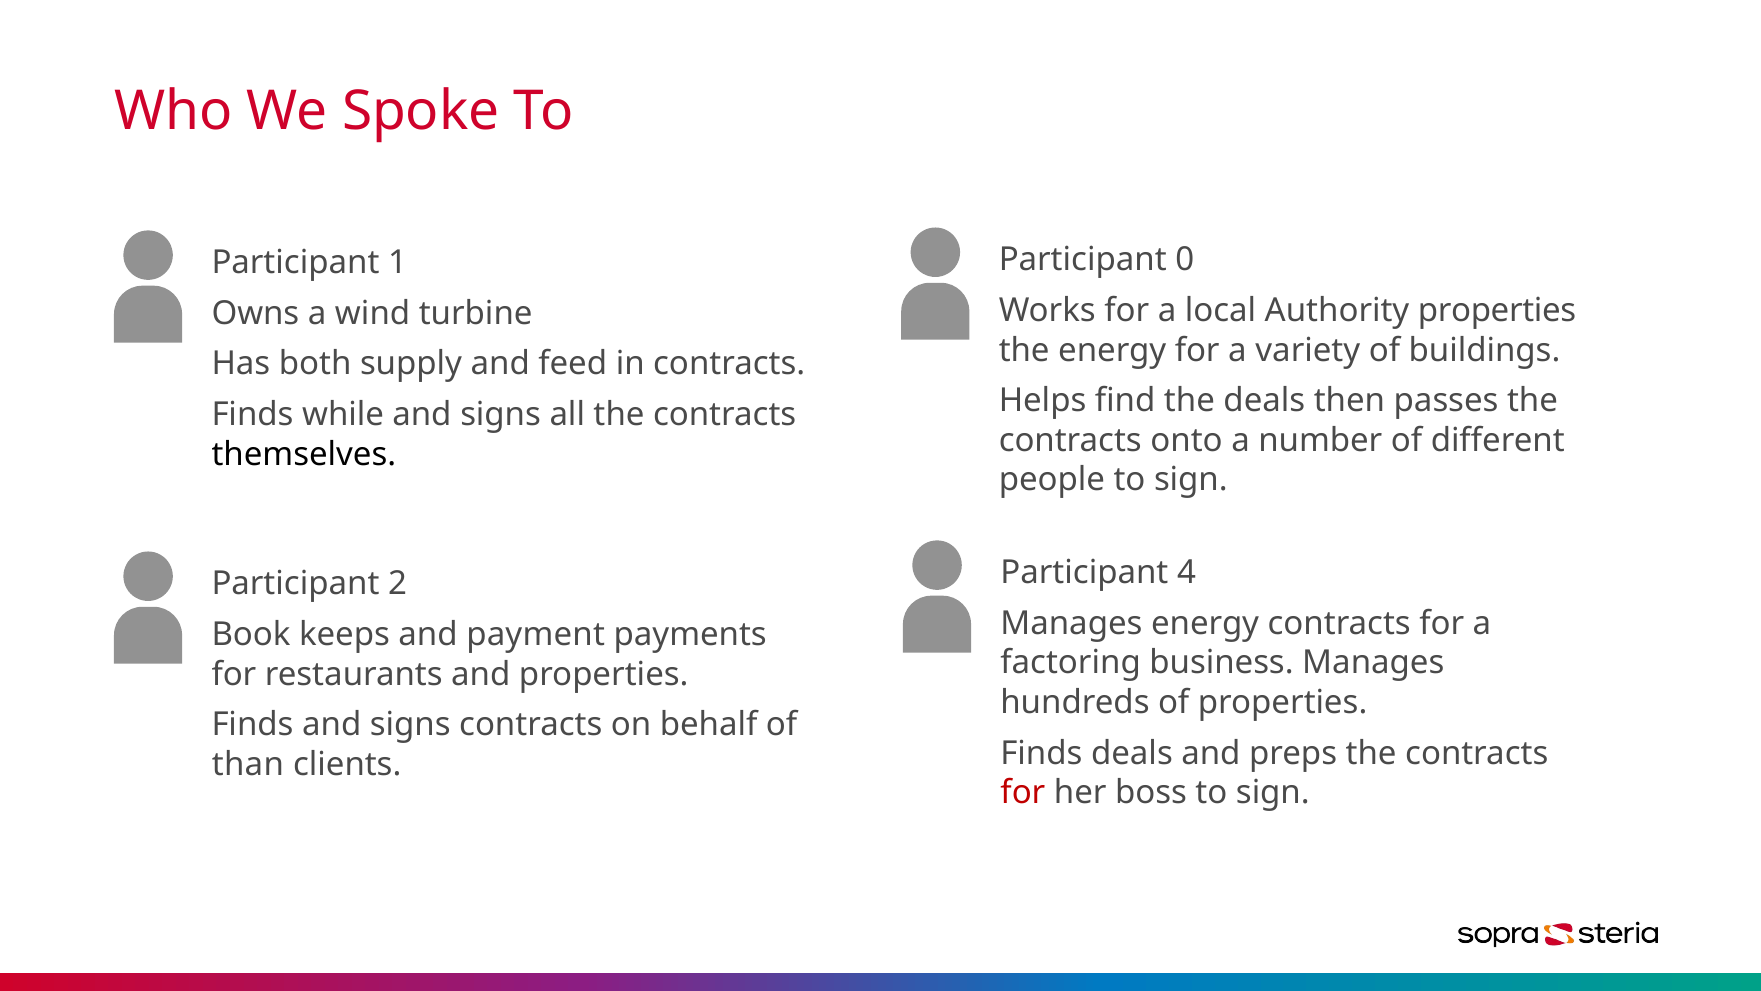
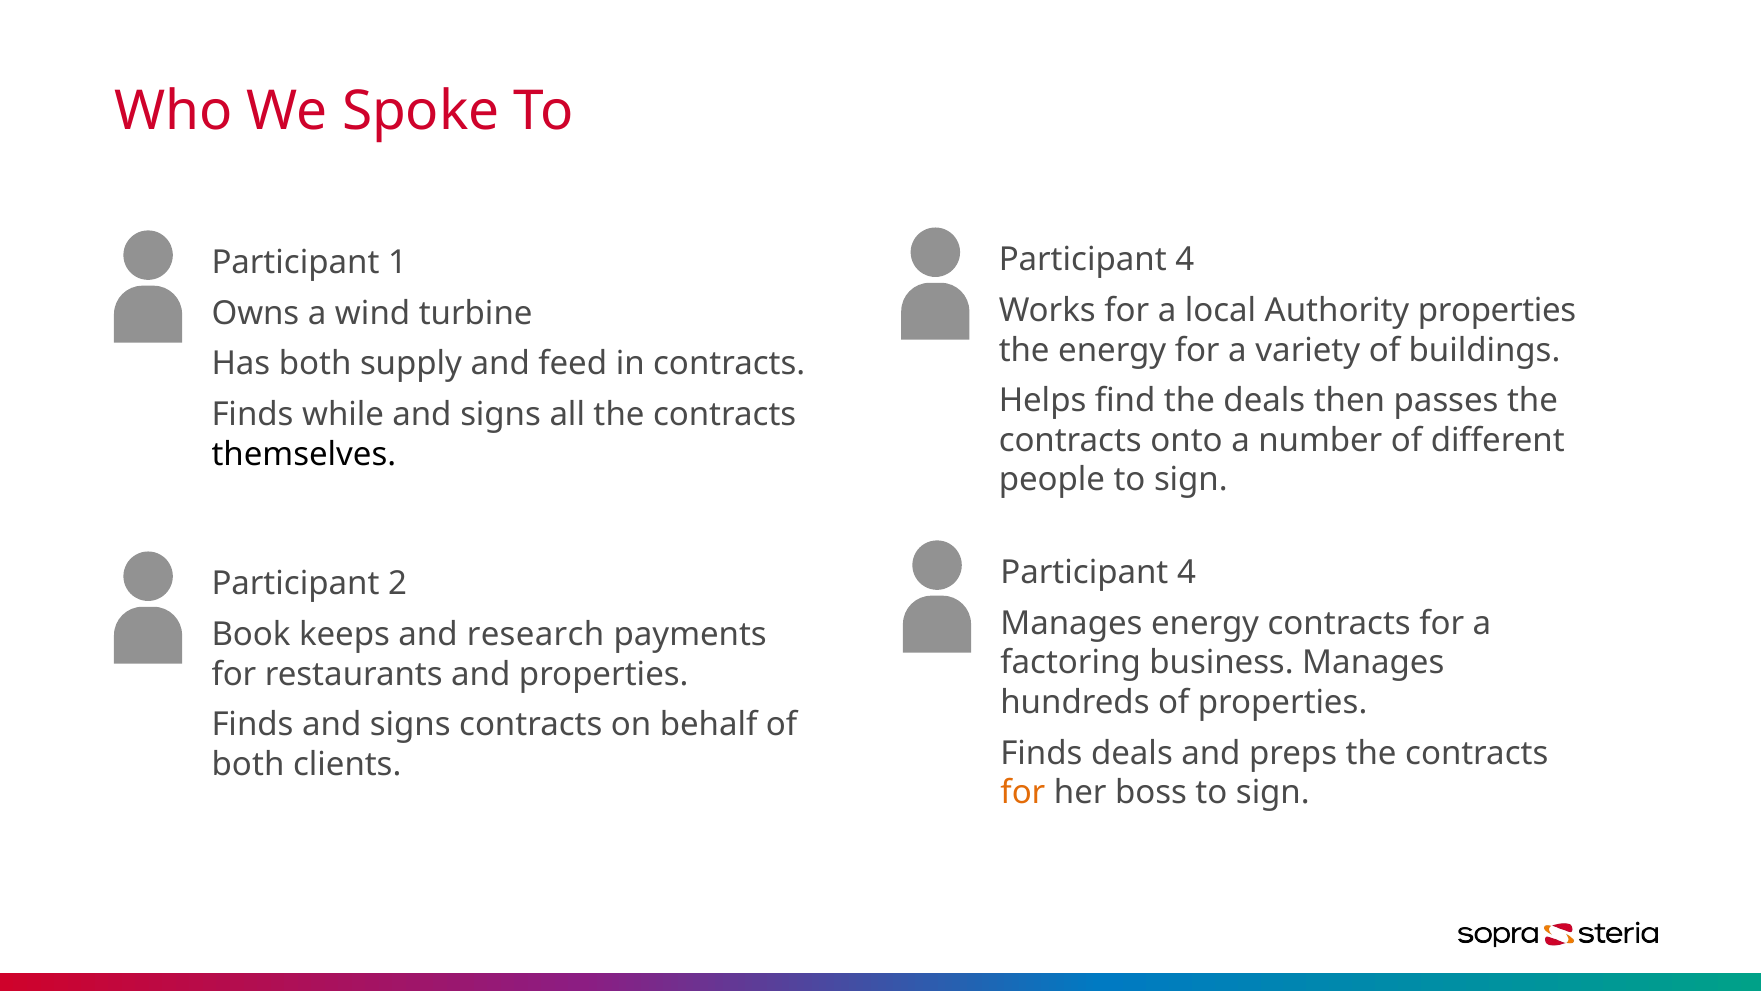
0: 0 -> 4 (1185, 260)
payment: payment -> research (536, 634)
than: than -> both (248, 764)
for colour: red -> orange (1023, 793)
